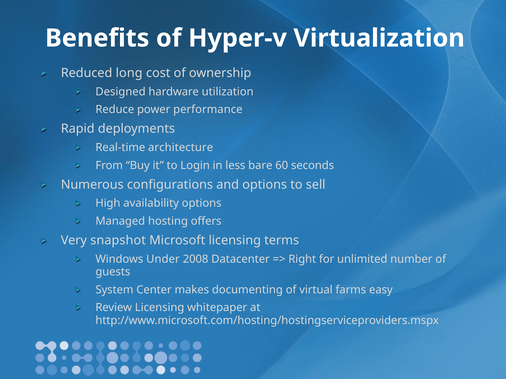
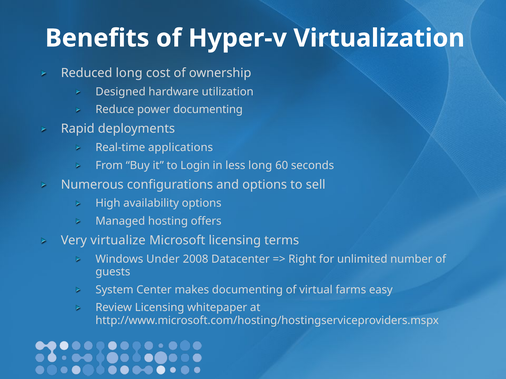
power performance: performance -> documenting (208, 110)
architecture: architecture -> applications (181, 148)
less bare: bare -> long (260, 166)
snapshot: snapshot -> virtualize (118, 241)
